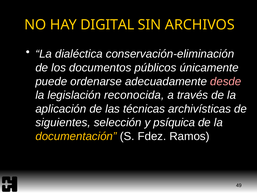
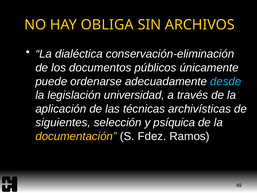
DIGITAL: DIGITAL -> OBLIGA (107, 25)
desde colour: pink -> light blue (226, 81)
reconocida: reconocida -> universidad (134, 95)
